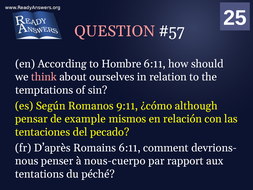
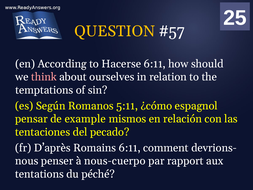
QUESTION colour: pink -> yellow (115, 31)
Hombre: Hombre -> Hacerse (121, 64)
9:11: 9:11 -> 5:11 (127, 106)
although: although -> espagnol (196, 106)
